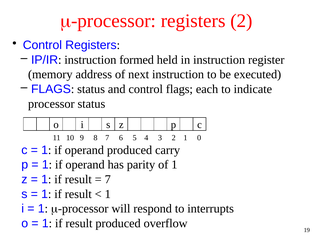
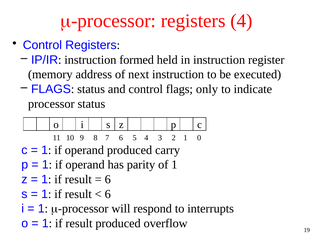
registers 2: 2 -> 4 (241, 21)
each: each -> only (207, 89)
7: 7 -> 6 (108, 179)
1: 1 -> 6 (108, 194)
